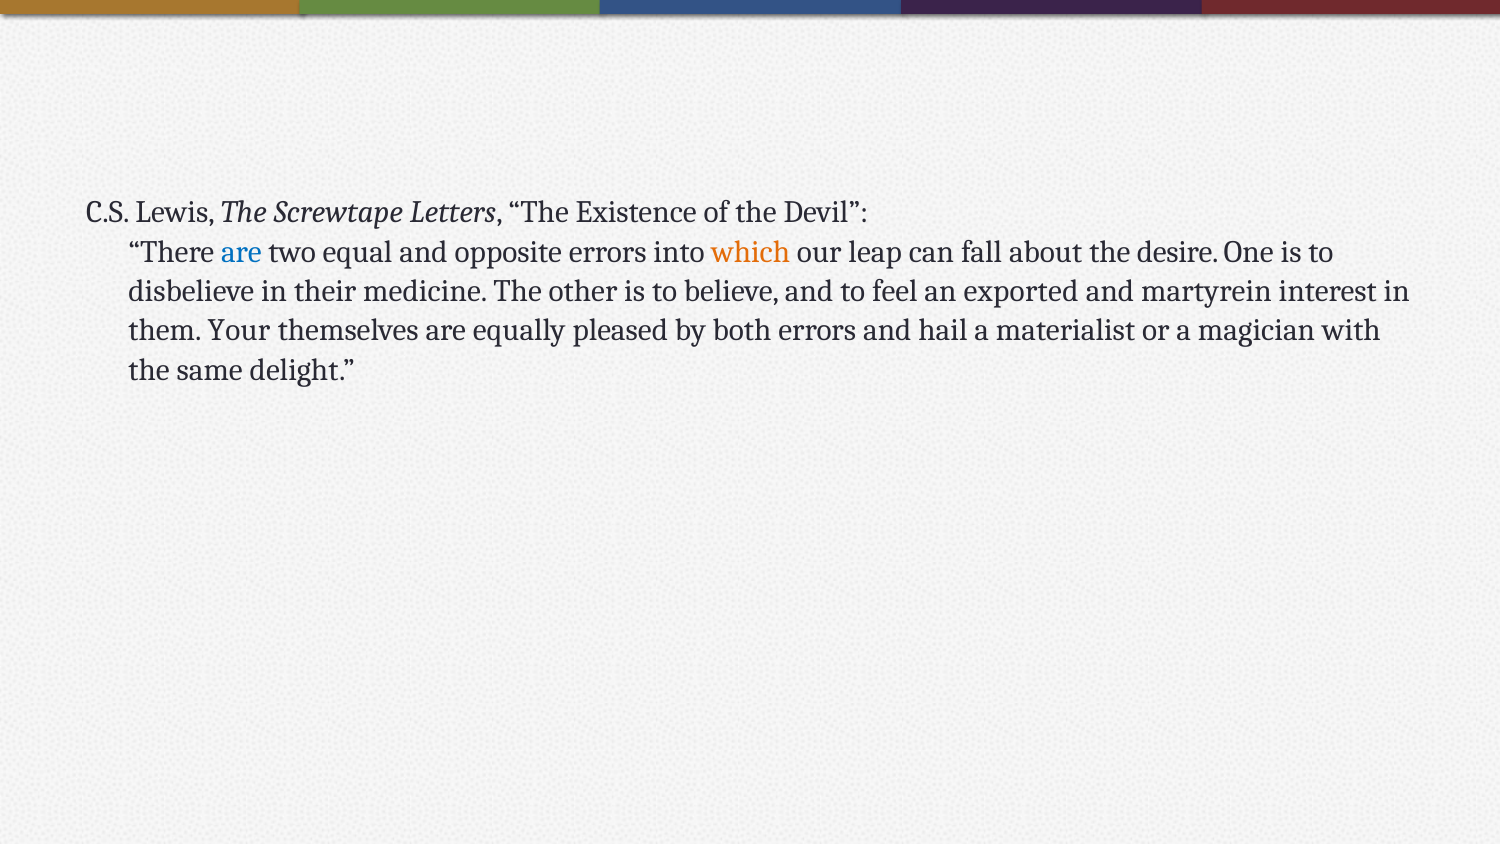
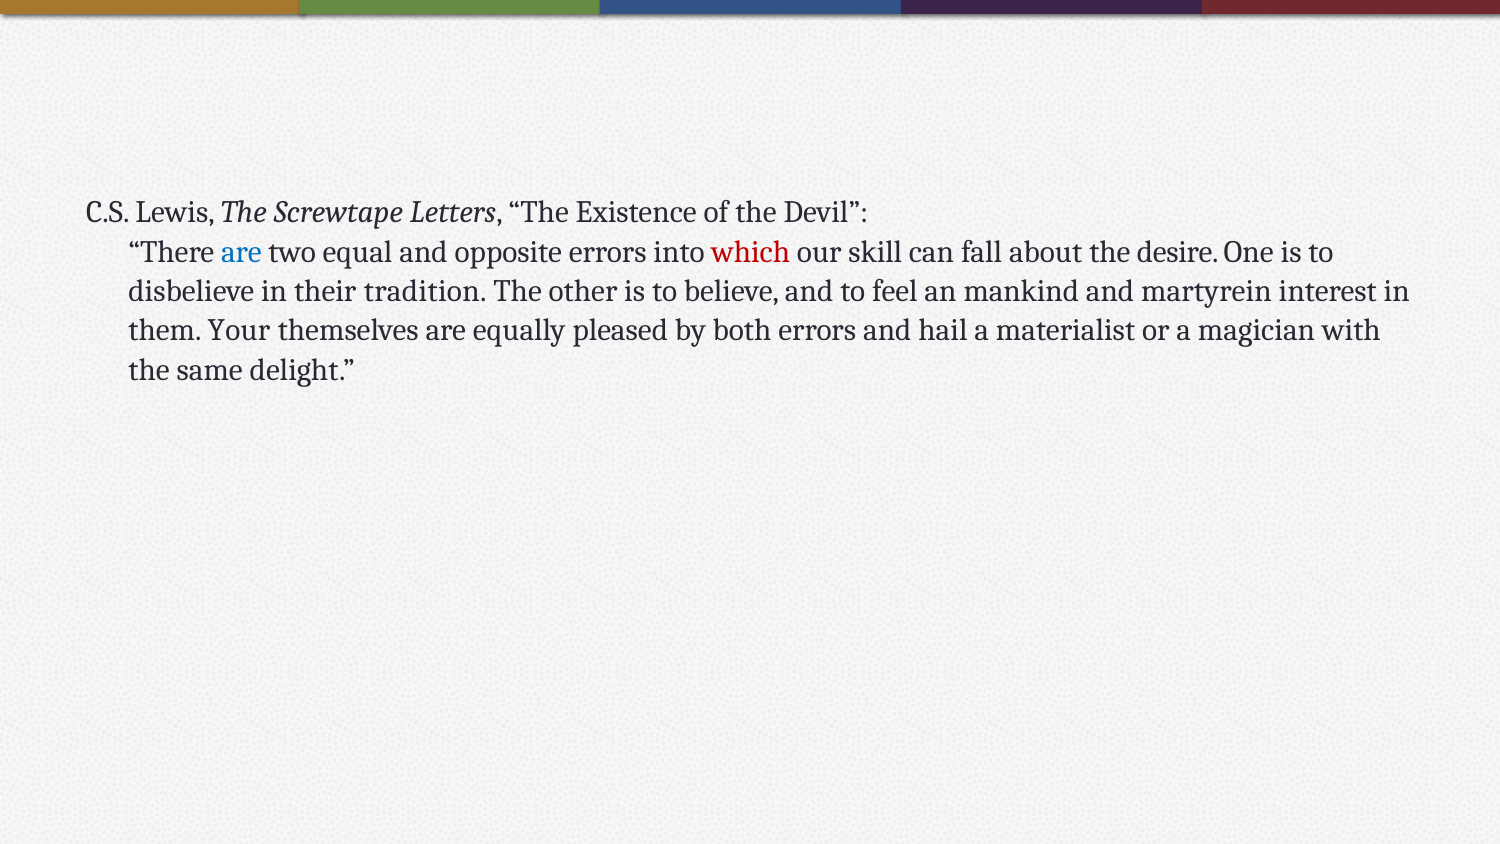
which colour: orange -> red (751, 252)
leap: leap -> skill (875, 252)
medicine: medicine -> tradition (425, 291)
exported: exported -> mankind (1021, 291)
